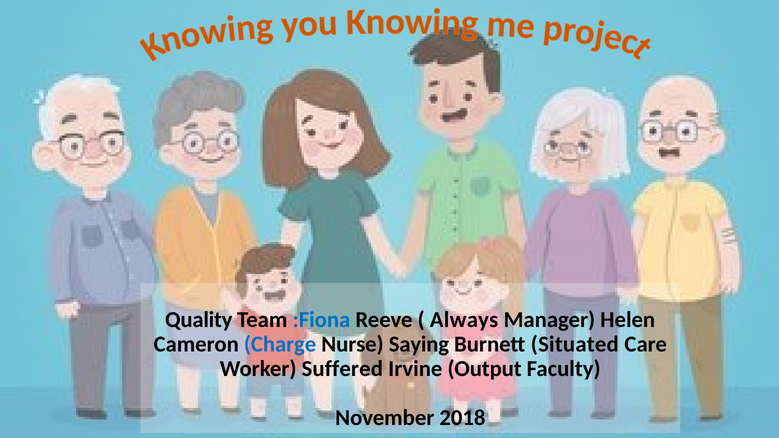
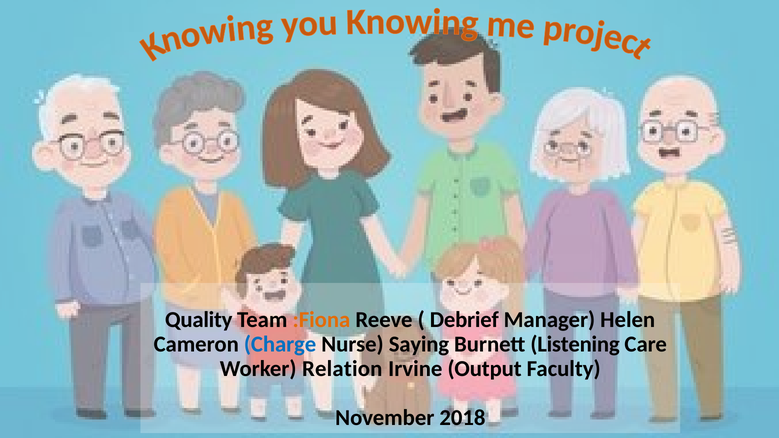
:Fiona colour: blue -> orange (321, 320)
Always: Always -> Debrief (464, 320)
Situated: Situated -> Listening (575, 344)
Suffered: Suffered -> Relation (342, 369)
